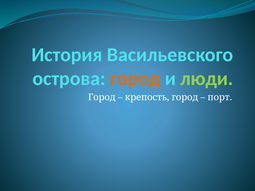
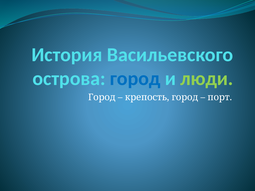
город colour: orange -> blue (135, 79)
